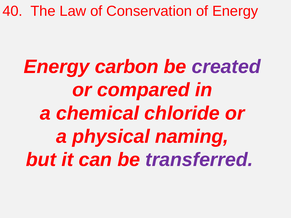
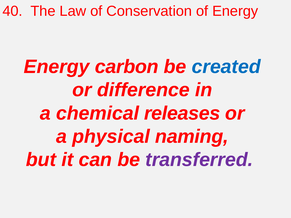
created colour: purple -> blue (226, 67)
compared: compared -> difference (143, 90)
chloride: chloride -> releases (182, 113)
